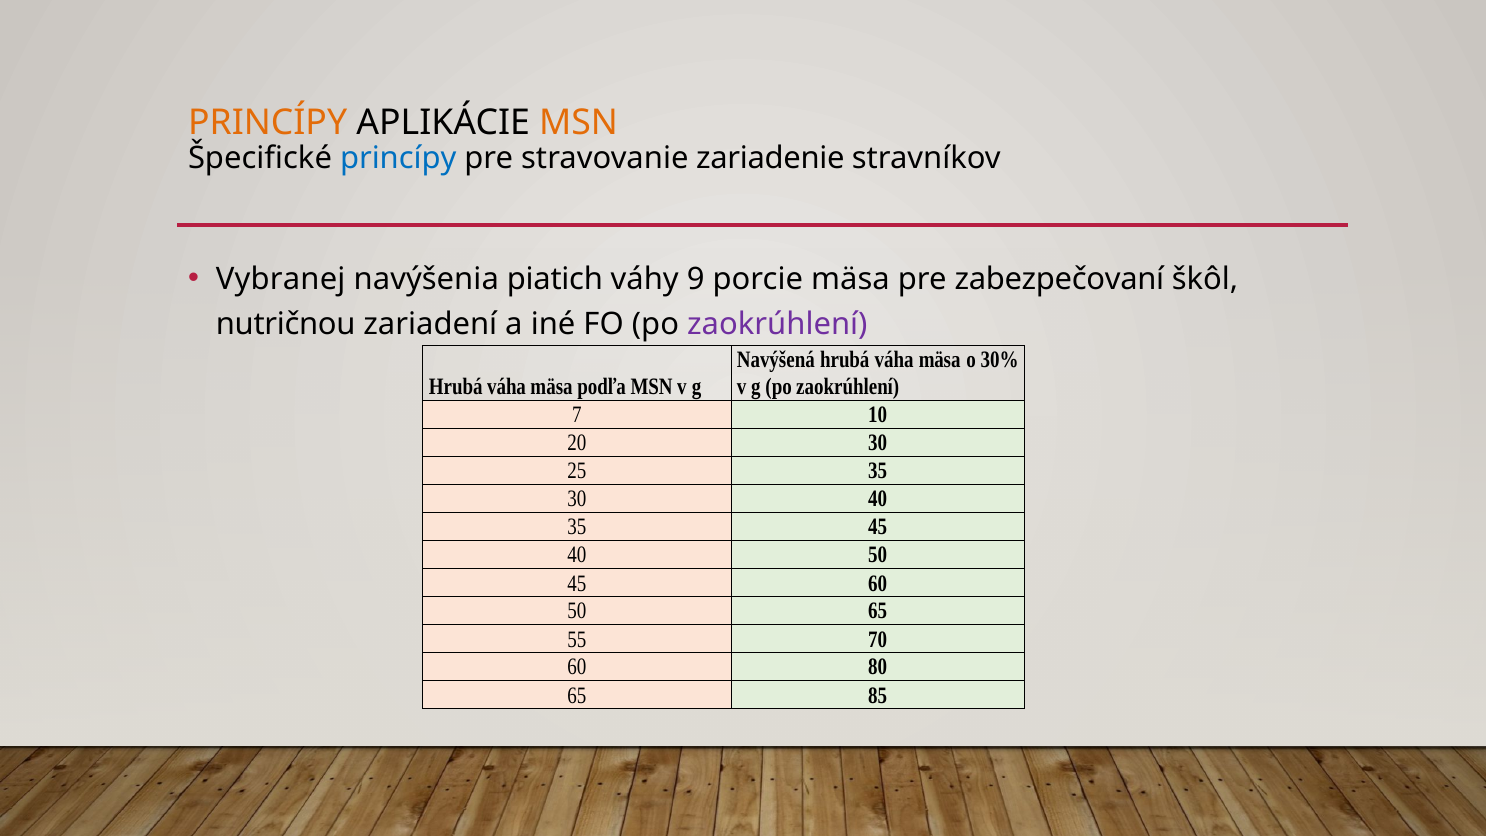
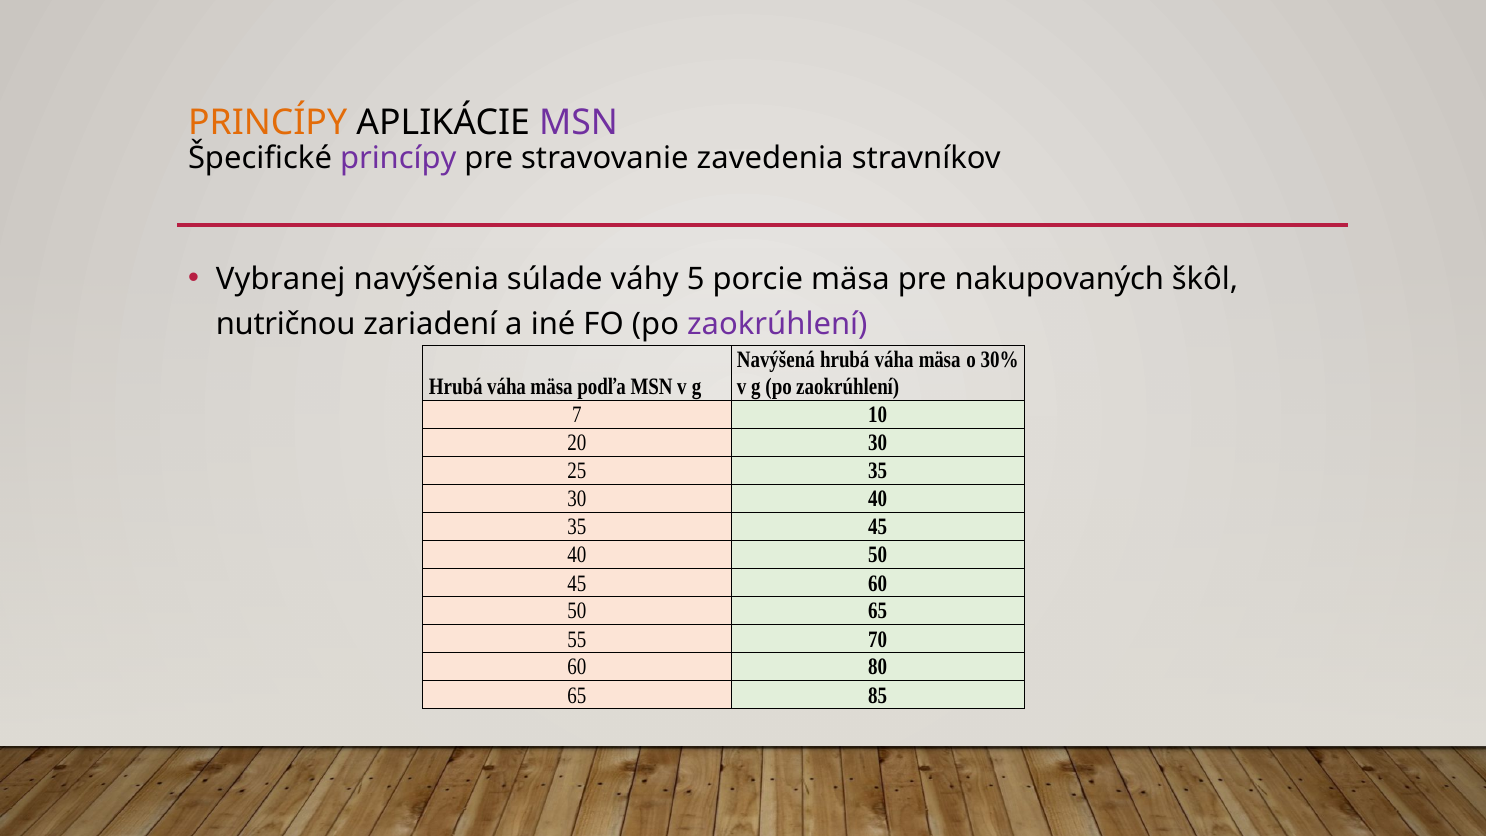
MSN colour: orange -> purple (579, 123)
princípy colour: blue -> purple (398, 159)
zariadenie: zariadenie -> zavedenia (770, 159)
piatich: piatich -> súlade (555, 279)
9: 9 -> 5 (696, 279)
zabezpečovaní: zabezpečovaní -> nakupovaných (1059, 279)
